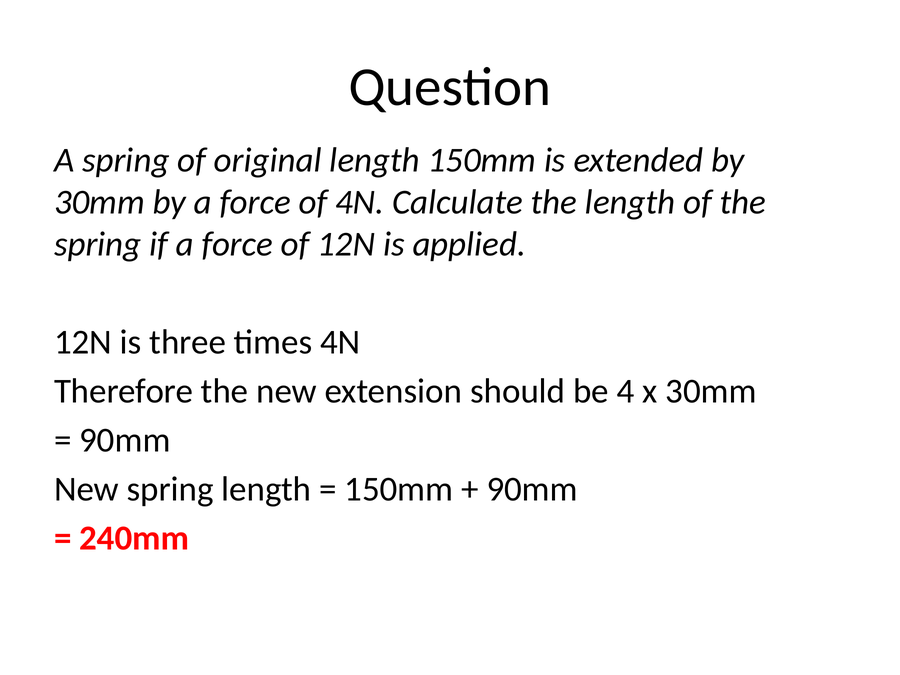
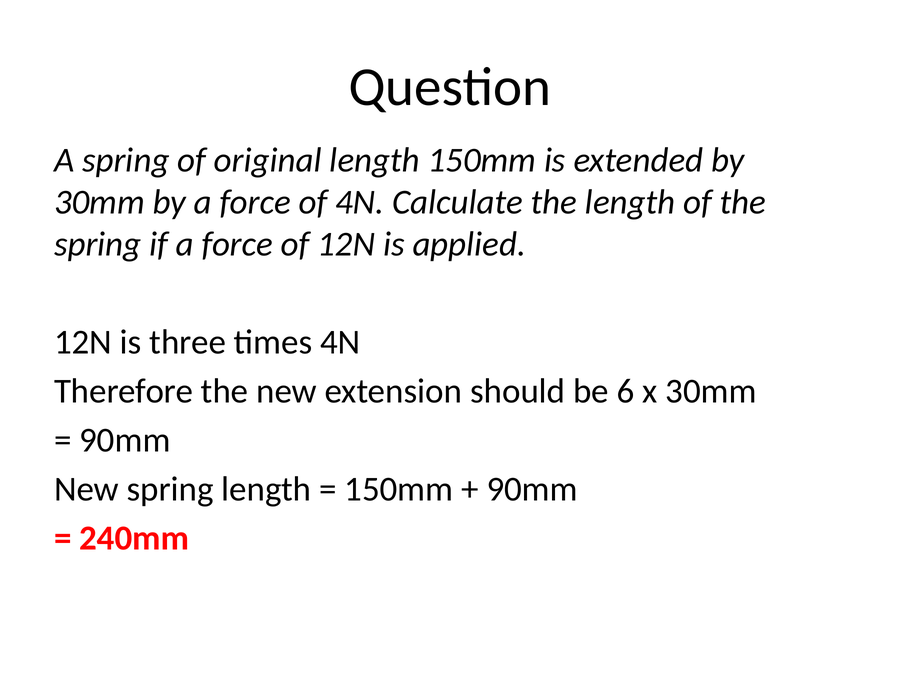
4: 4 -> 6 (626, 391)
